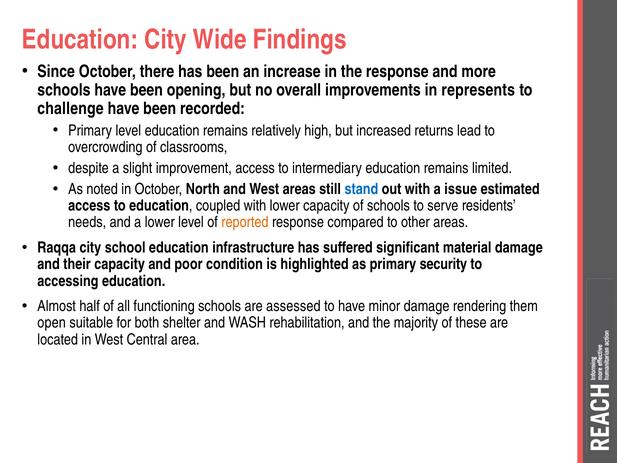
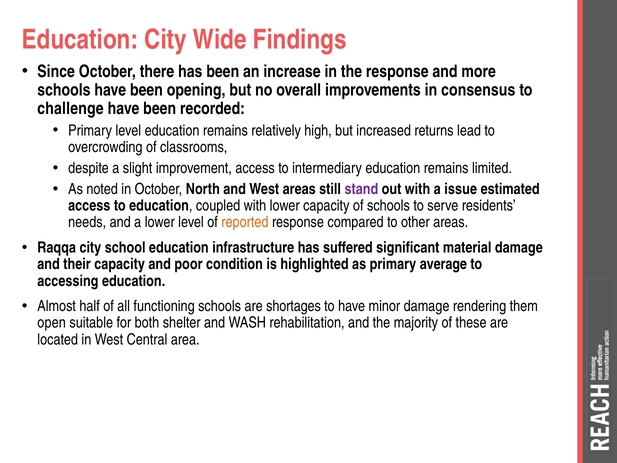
represents: represents -> consensus (478, 90)
stand colour: blue -> purple (361, 189)
security: security -> average (443, 264)
assessed: assessed -> shortages (294, 306)
